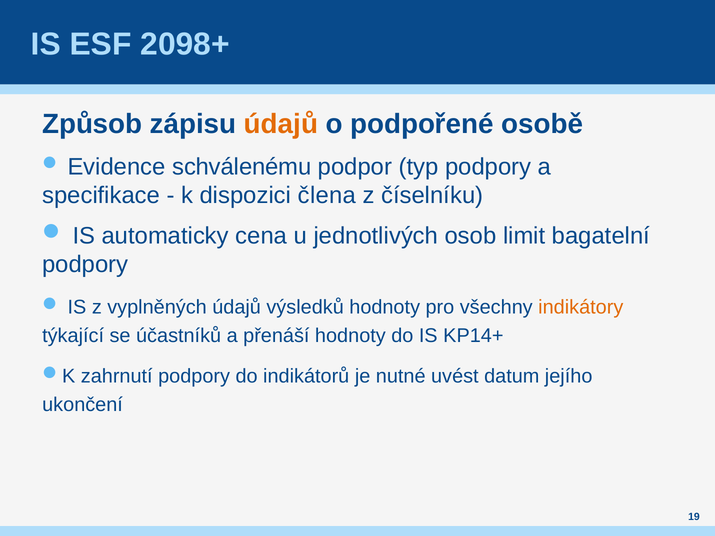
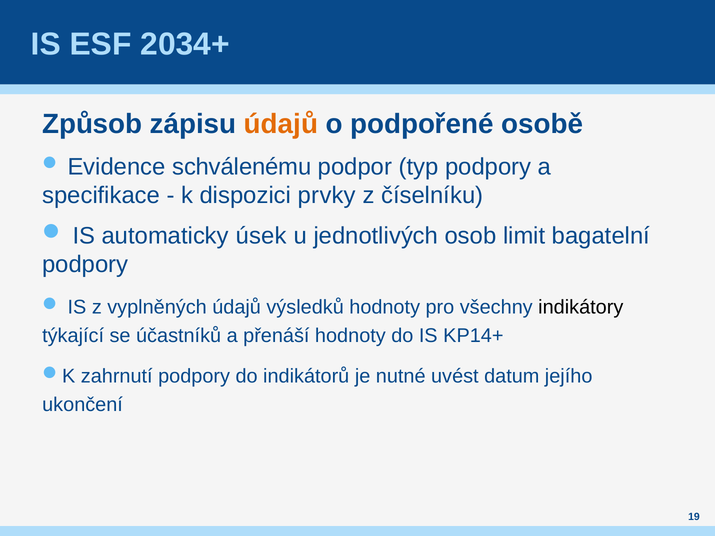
2098+: 2098+ -> 2034+ (185, 44)
člena: člena -> prvky (327, 196)
cena: cena -> úsek (261, 236)
indikátory colour: orange -> black (581, 307)
